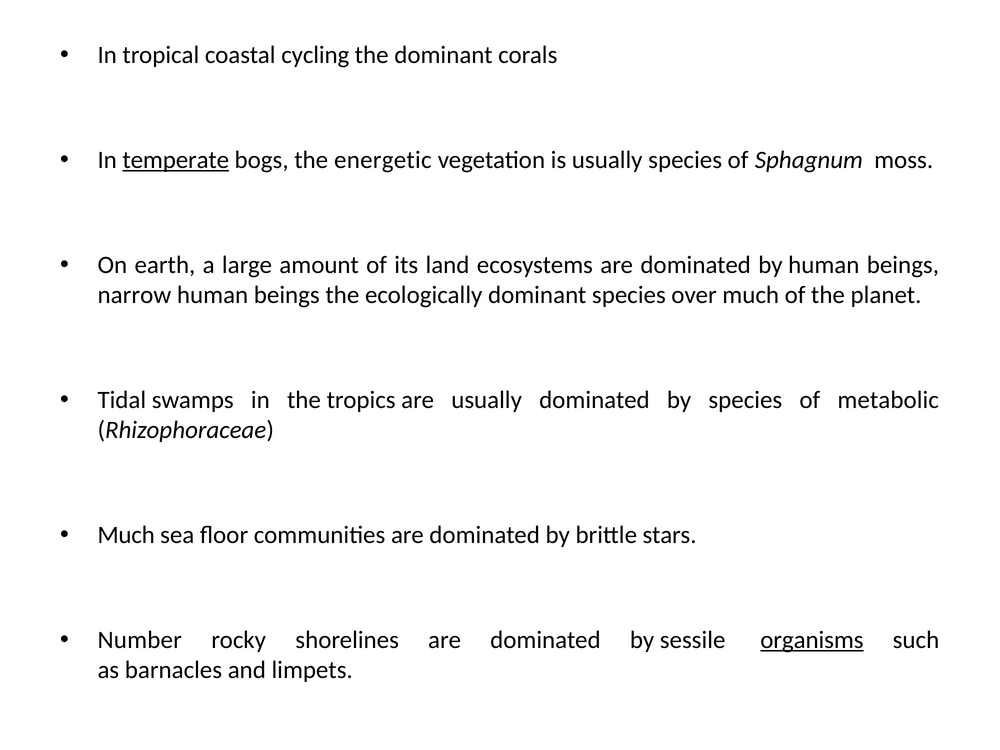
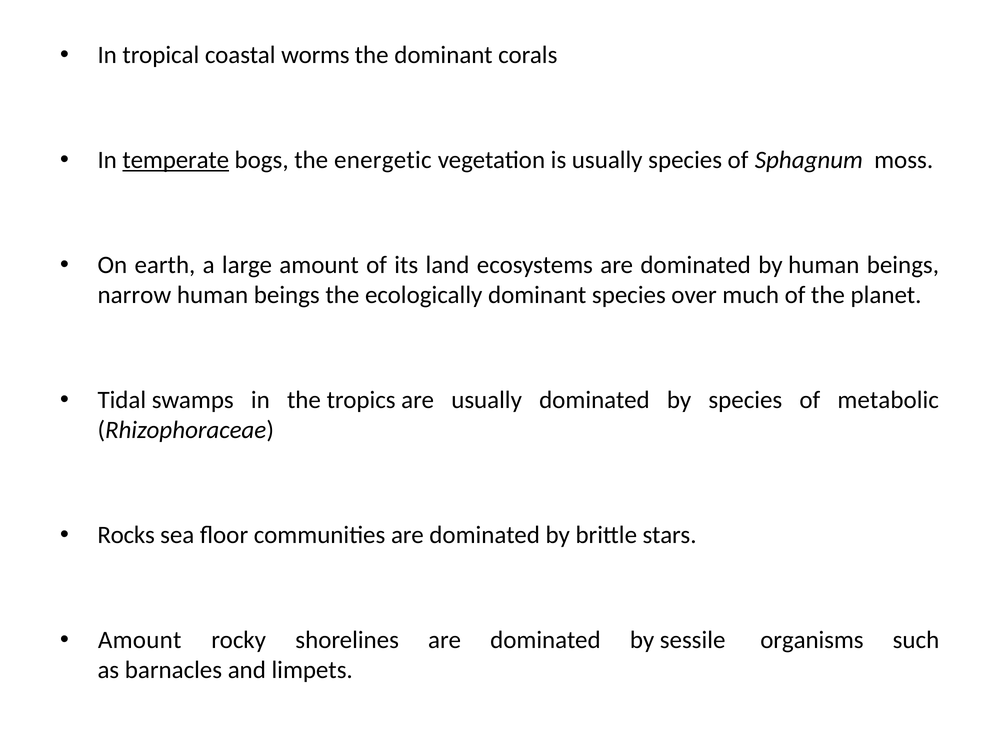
cycling: cycling -> worms (315, 55)
Much: Much -> Rocks (126, 535)
Number: Number -> Amount (140, 640)
organisms underline: present -> none (812, 640)
